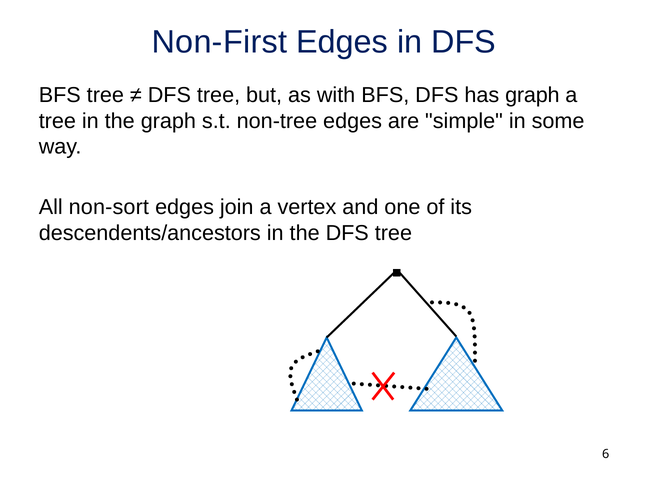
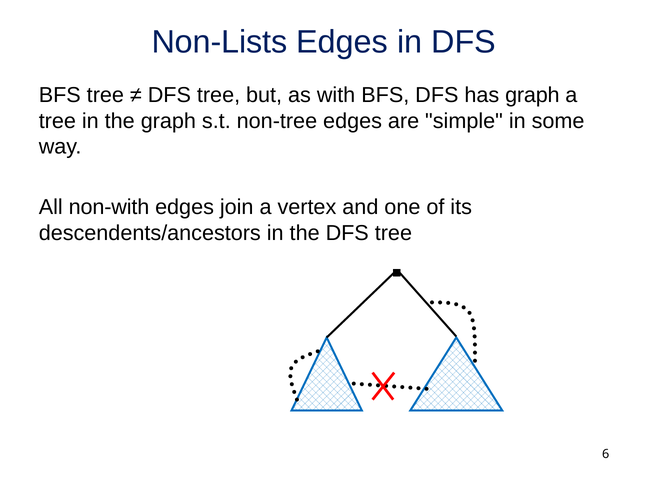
Non-First: Non-First -> Non-Lists (220, 42)
non-sort: non-sort -> non-with (109, 207)
